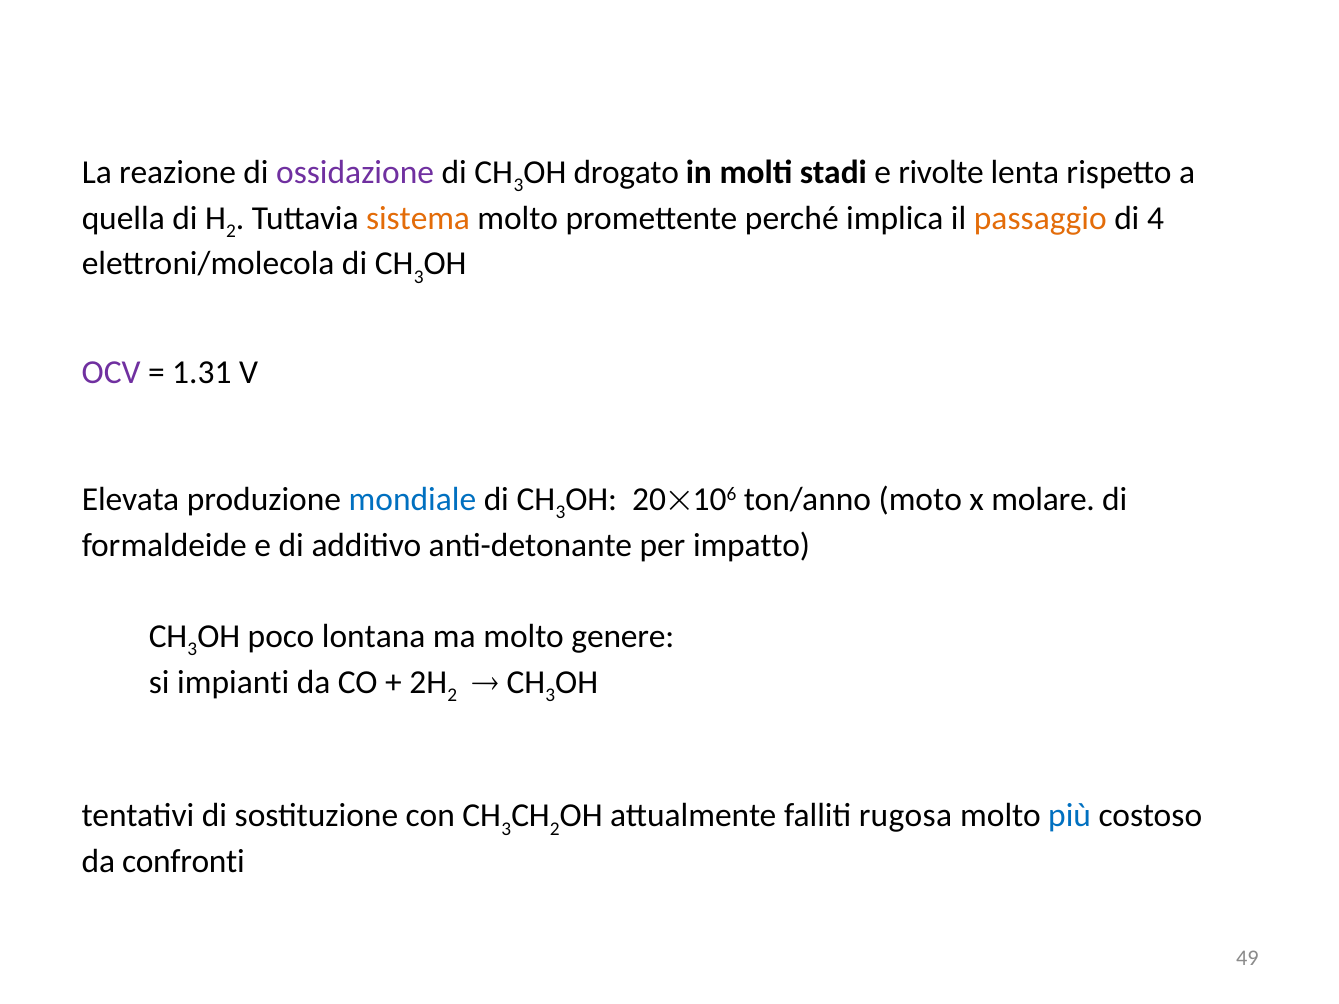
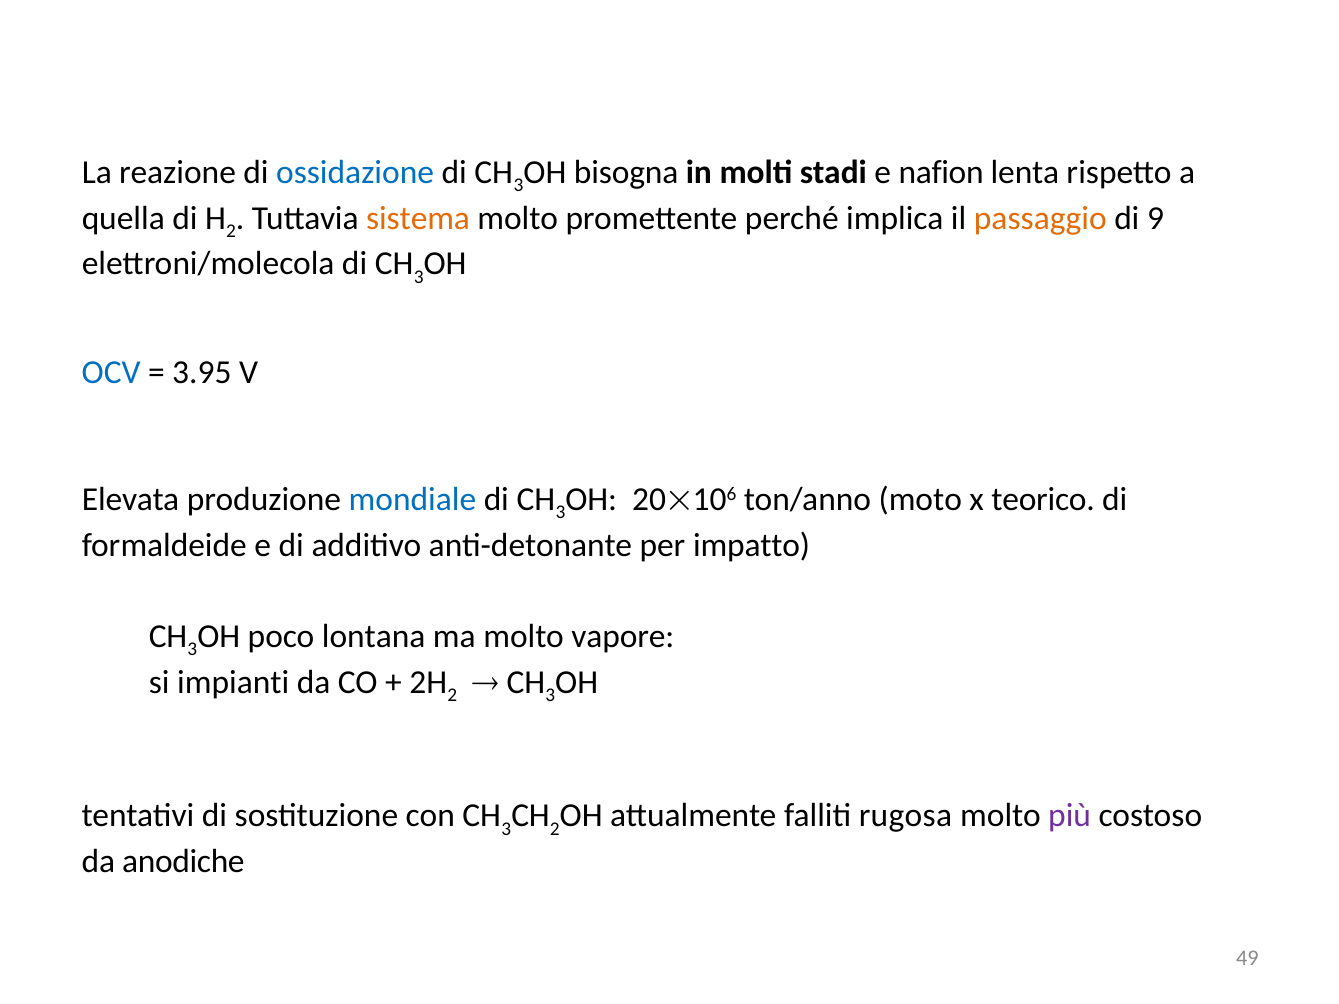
ossidazione colour: purple -> blue (355, 173)
drogato: drogato -> bisogna (626, 173)
rivolte: rivolte -> nafion (941, 173)
4: 4 -> 9 (1156, 218)
OCV colour: purple -> blue (111, 373)
1.31: 1.31 -> 3.95 (202, 373)
molare: molare -> teorico (1043, 499)
genere: genere -> vapore (623, 637)
più colour: blue -> purple (1070, 816)
confronti: confronti -> anodiche (183, 862)
